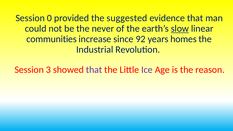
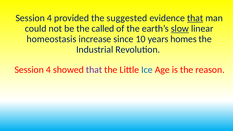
0: 0 -> 4 (49, 18)
that underline: none -> present (195, 18)
never: never -> called (103, 29)
communities: communities -> homeostasis (51, 39)
92: 92 -> 10 (141, 39)
3: 3 -> 4 (48, 70)
Ice colour: purple -> blue (147, 70)
